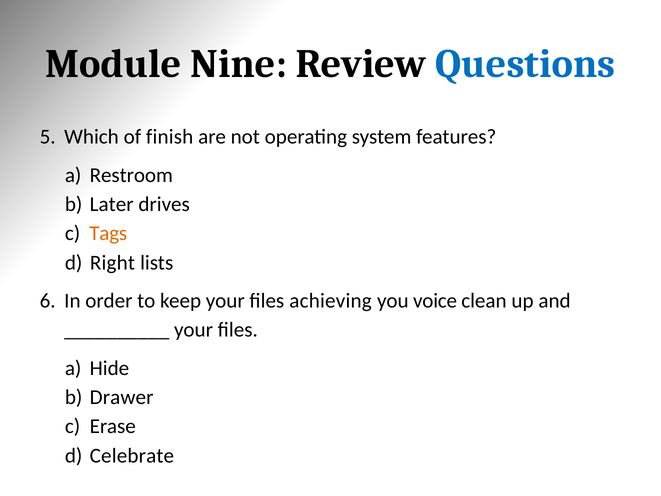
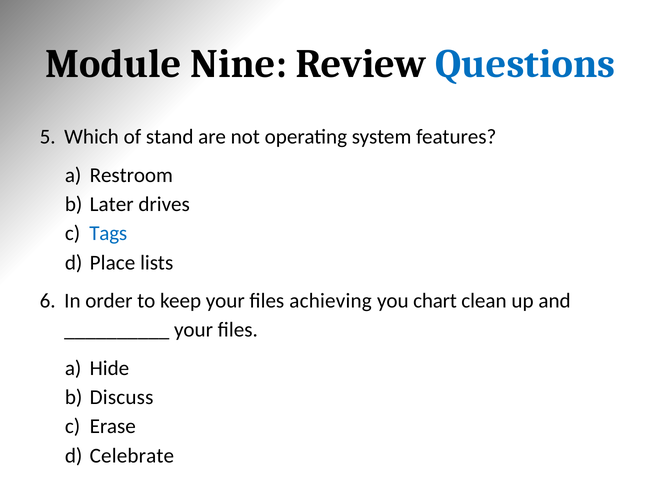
finish: finish -> stand (170, 137)
Tags colour: orange -> blue (108, 233)
Right: Right -> Place (113, 262)
voice: voice -> chart (435, 301)
Drawer: Drawer -> Discuss (122, 397)
